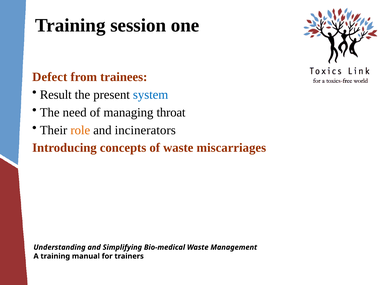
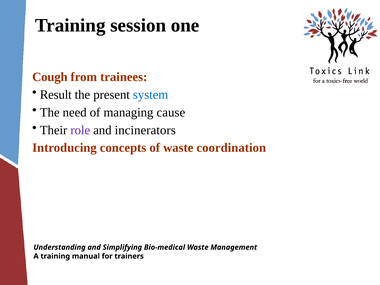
Defect: Defect -> Cough (50, 77)
throat: throat -> cause (171, 112)
role colour: orange -> purple (80, 130)
miscarriages: miscarriages -> coordination (231, 148)
